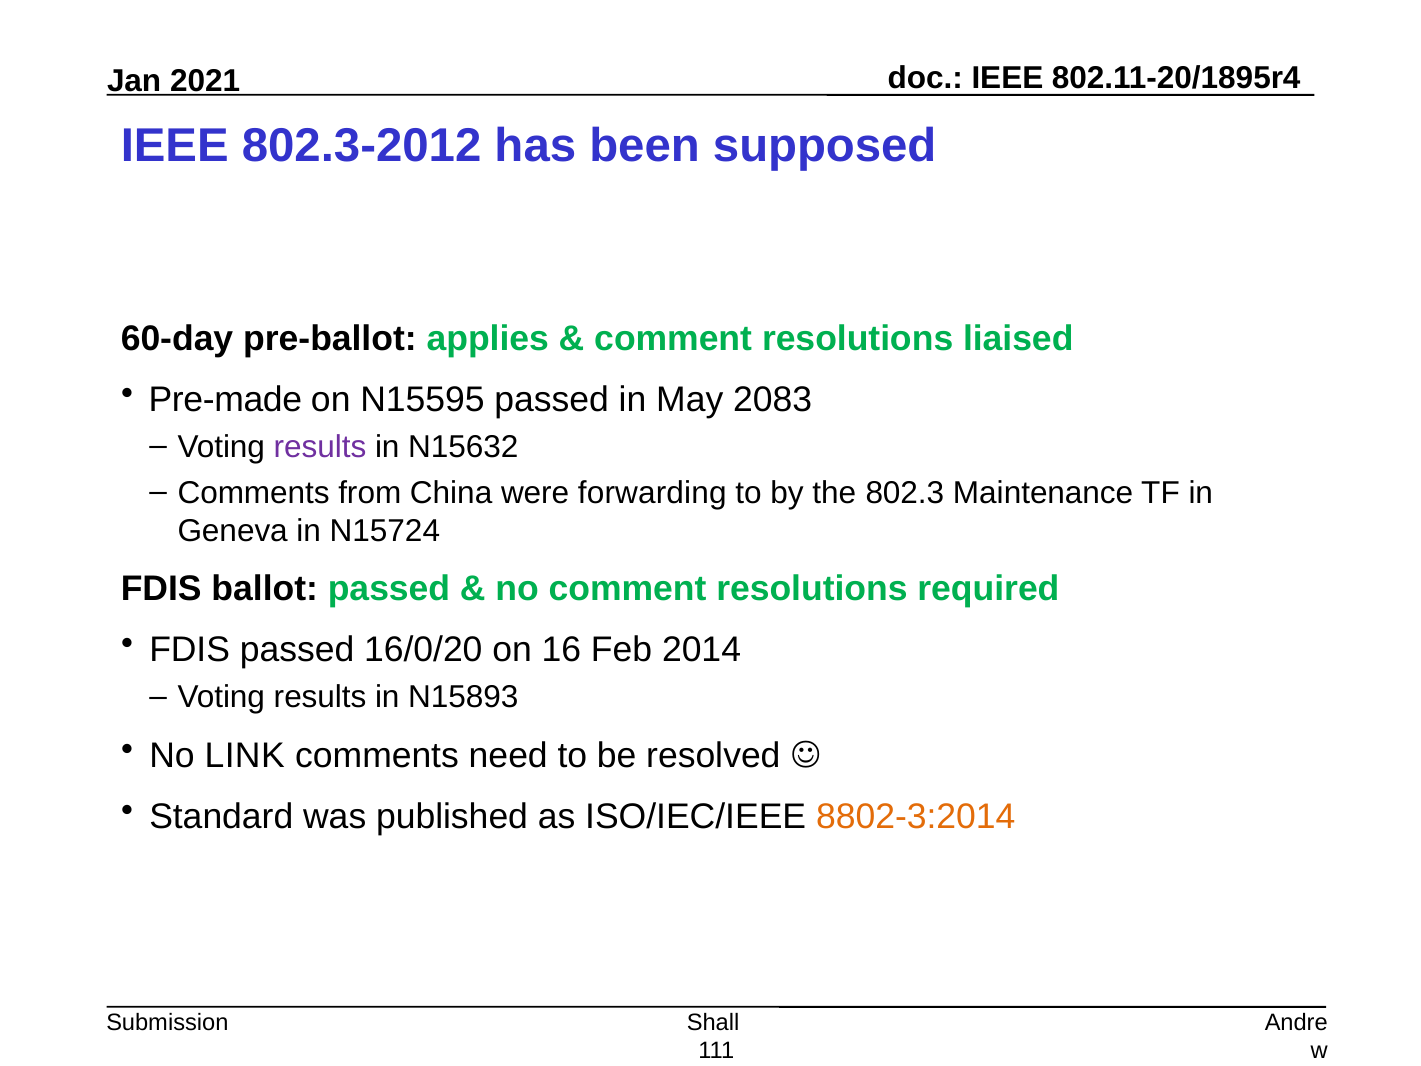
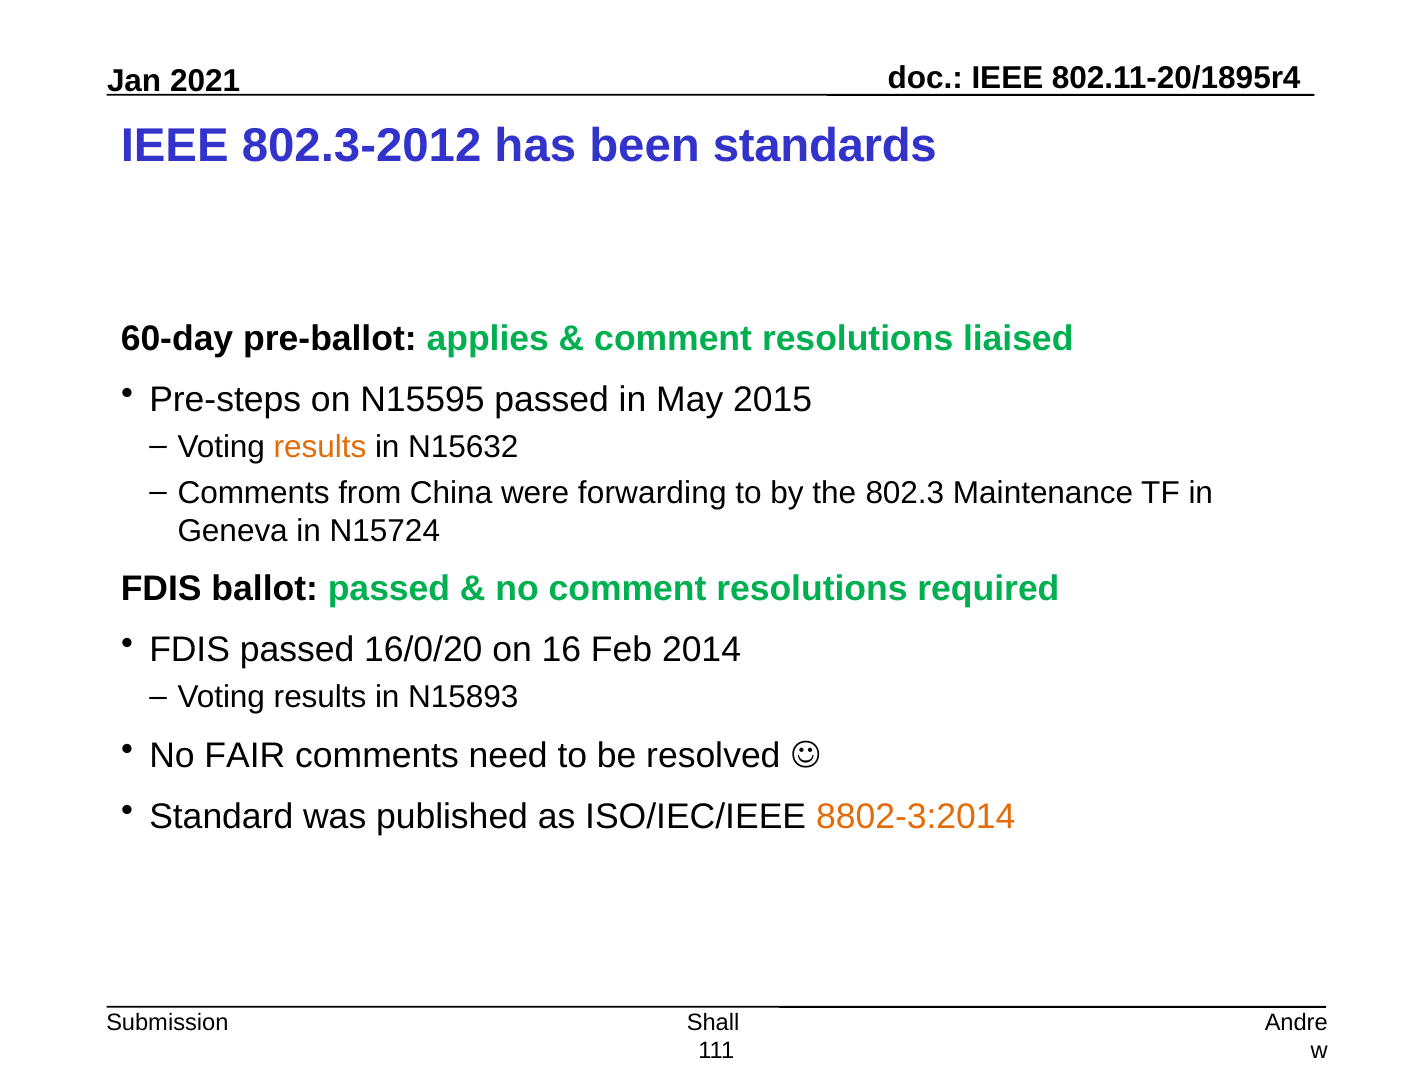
supposed: supposed -> standards (825, 145)
Pre-made: Pre-made -> Pre-steps (225, 399)
2083: 2083 -> 2015 (773, 399)
results colour: purple -> orange (320, 447)
LINK: LINK -> FAIR (245, 756)
